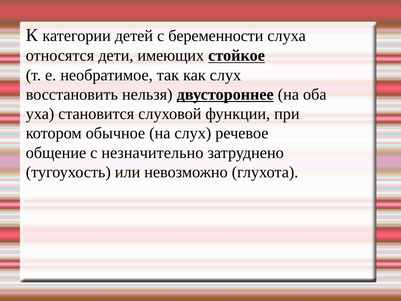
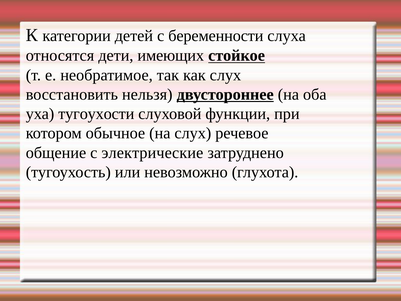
становится: становится -> тугоухости (96, 114)
незначительно: незначительно -> электрические (152, 153)
